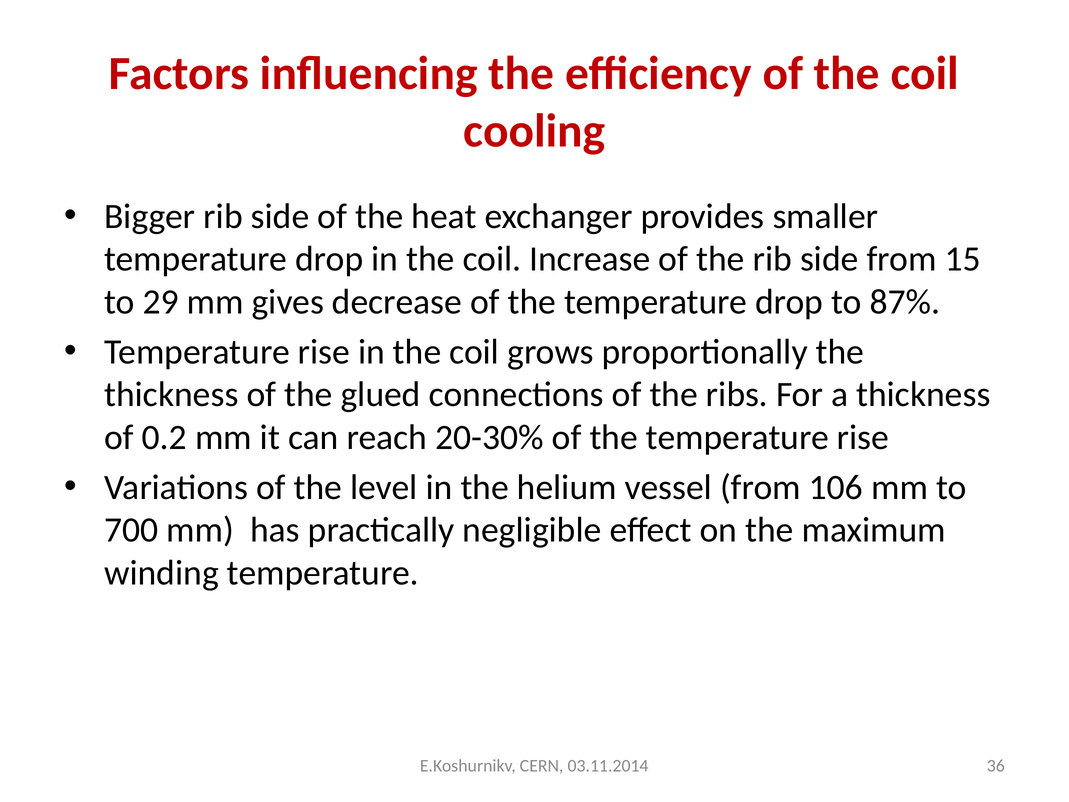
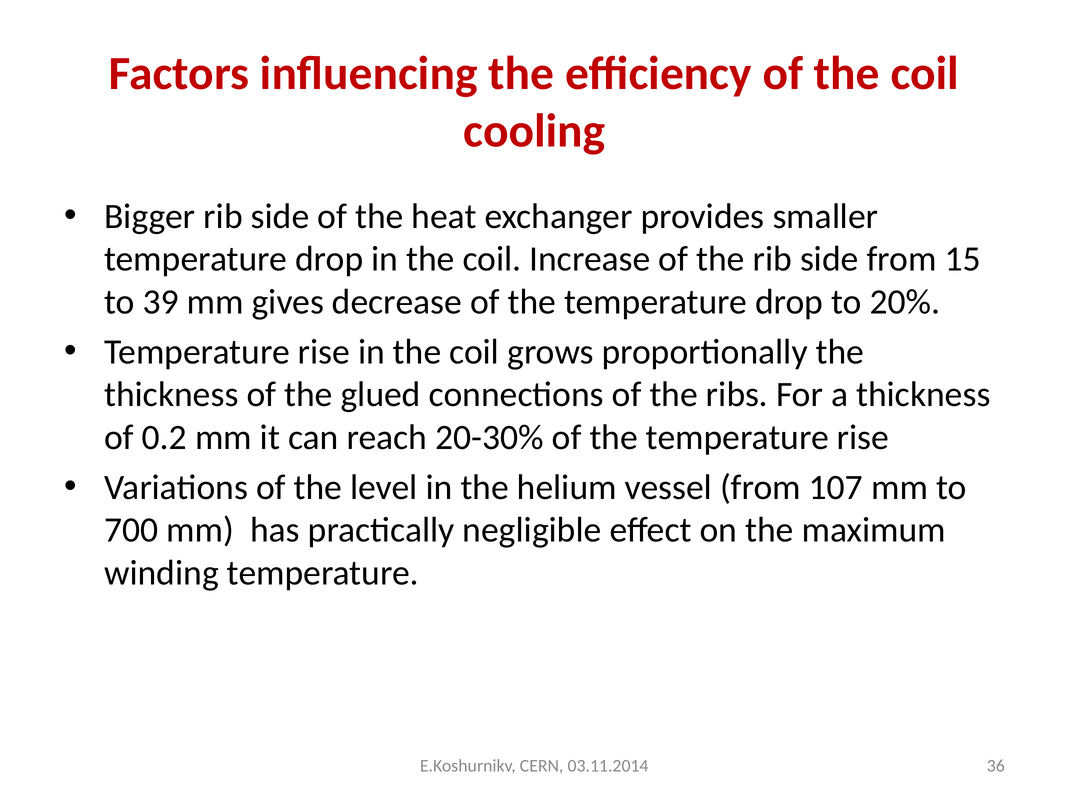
29: 29 -> 39 (161, 302)
87%: 87% -> 20% (905, 302)
106: 106 -> 107 (836, 487)
